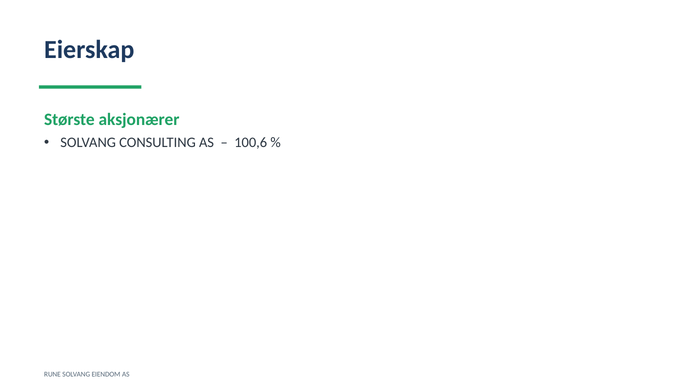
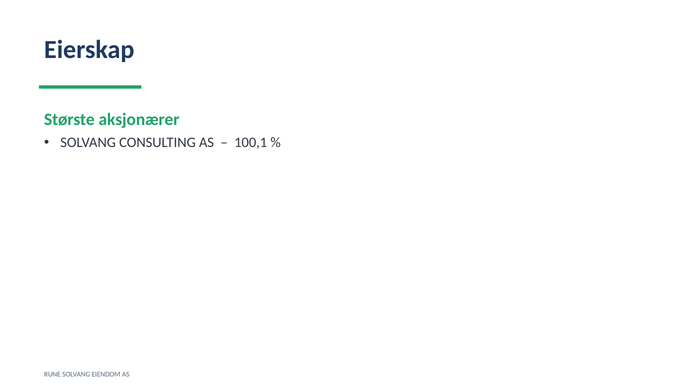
100,6: 100,6 -> 100,1 (251, 143)
